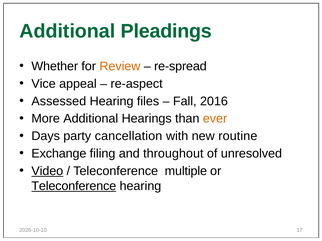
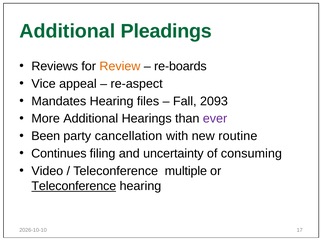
Whether: Whether -> Reviews (55, 66)
re-spread: re-spread -> re-boards (180, 66)
Assessed: Assessed -> Mandates (59, 101)
2016: 2016 -> 2093 (214, 101)
ever colour: orange -> purple (215, 119)
Days: Days -> Been (46, 136)
Exchange: Exchange -> Continues (59, 154)
throughout: throughout -> uncertainty (173, 154)
unresolved: unresolved -> consuming (251, 154)
Video underline: present -> none (47, 171)
